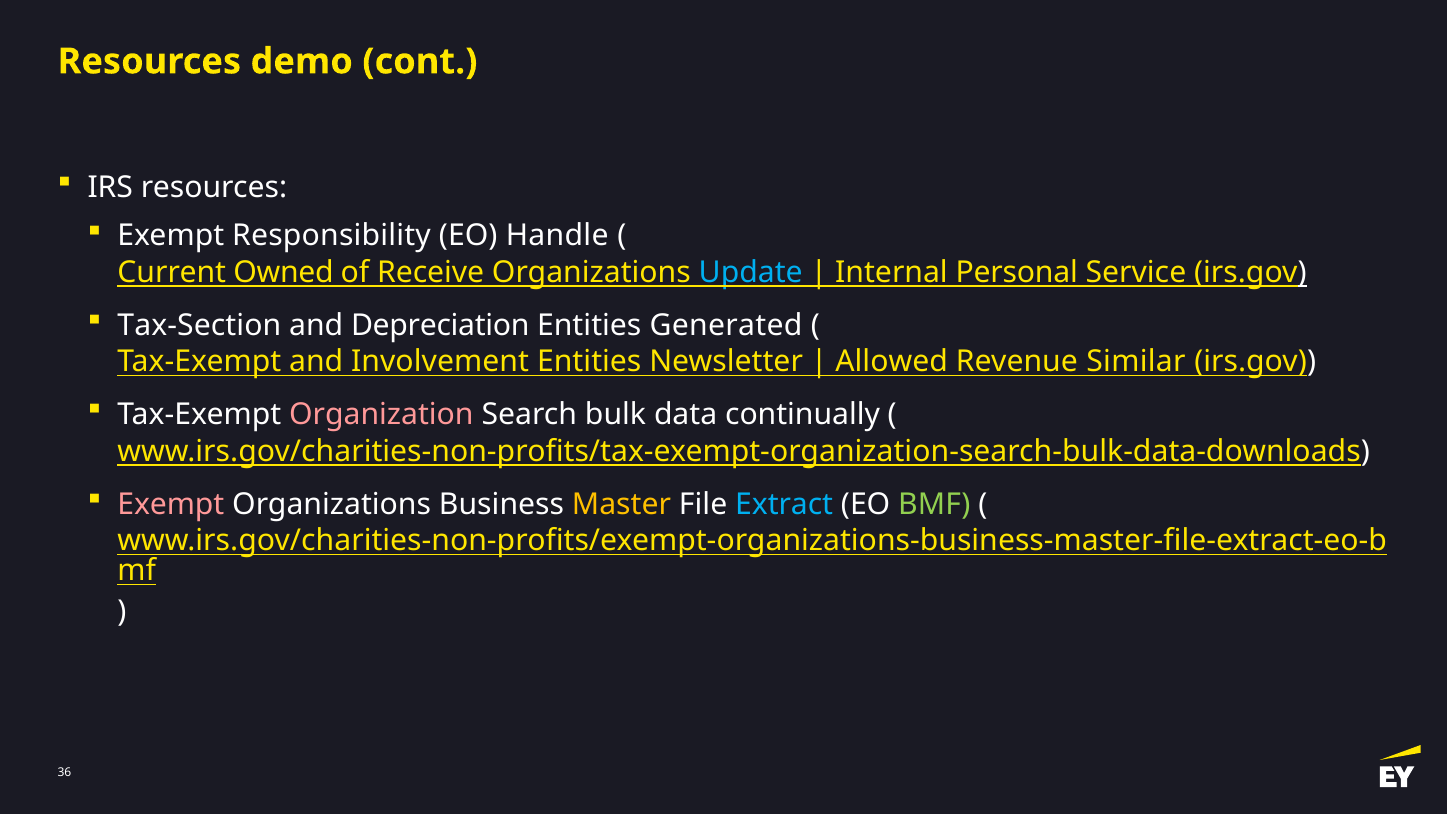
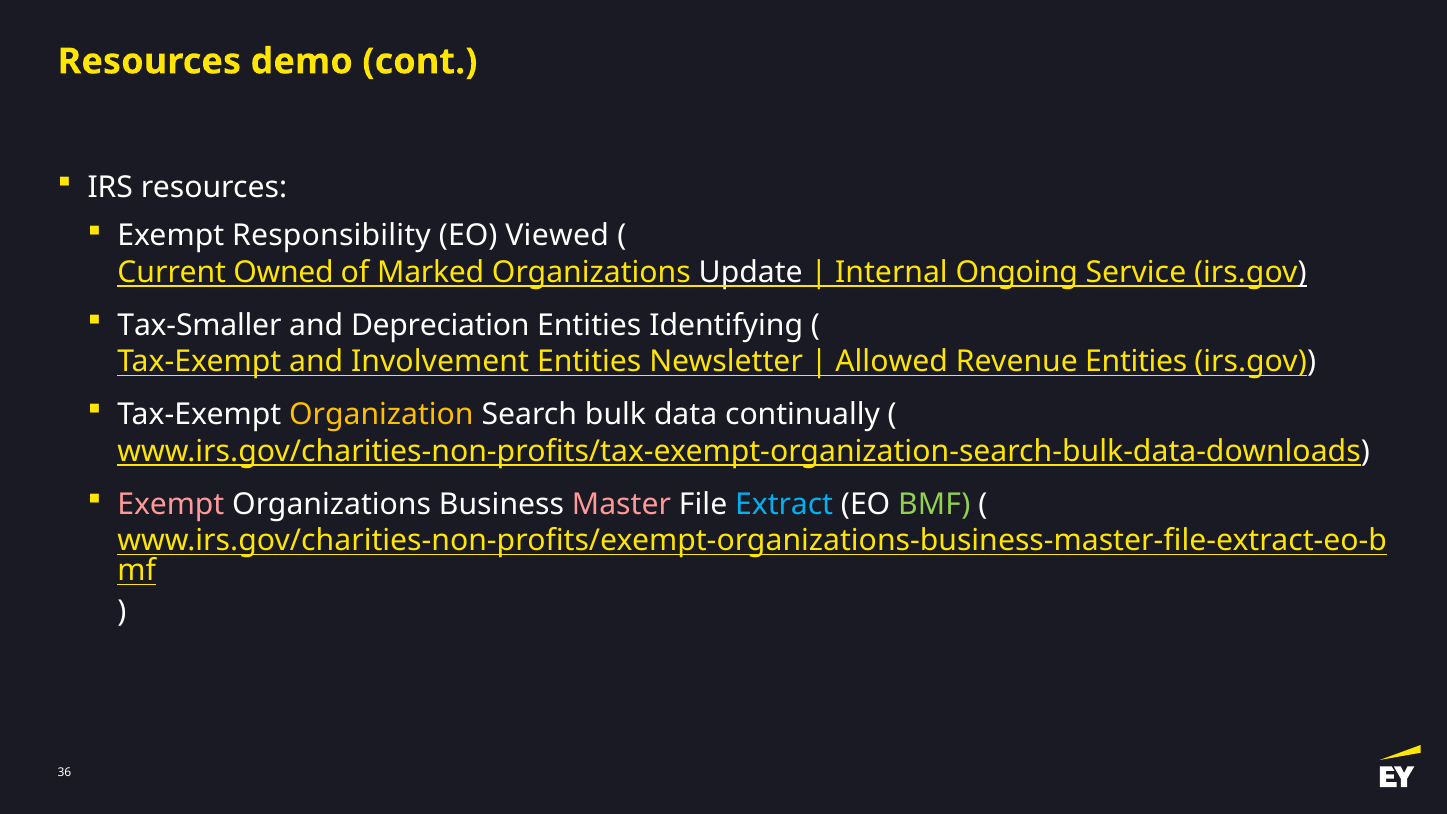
Handle: Handle -> Viewed (557, 236)
Receive: Receive -> Marked (431, 272)
Update colour: light blue -> white (751, 272)
Personal: Personal -> Ongoing (1017, 272)
Tax-Section: Tax-Section -> Tax-Smaller (199, 325)
Generated: Generated -> Identifying (726, 325)
Revenue Similar: Similar -> Entities (1136, 362)
Organization colour: pink -> yellow (381, 415)
Master colour: yellow -> pink (622, 504)
